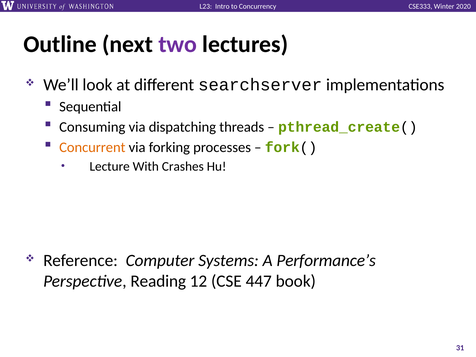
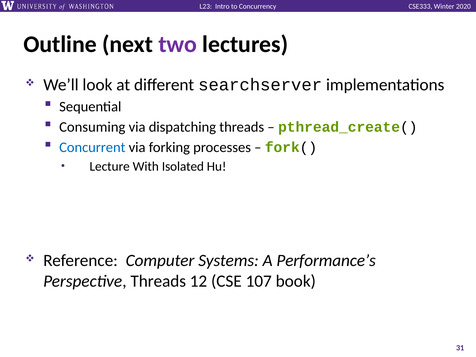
Concurrent colour: orange -> blue (92, 147)
Crashes: Crashes -> Isolated (183, 166)
Perspective Reading: Reading -> Threads (158, 281)
447: 447 -> 107 (259, 281)
